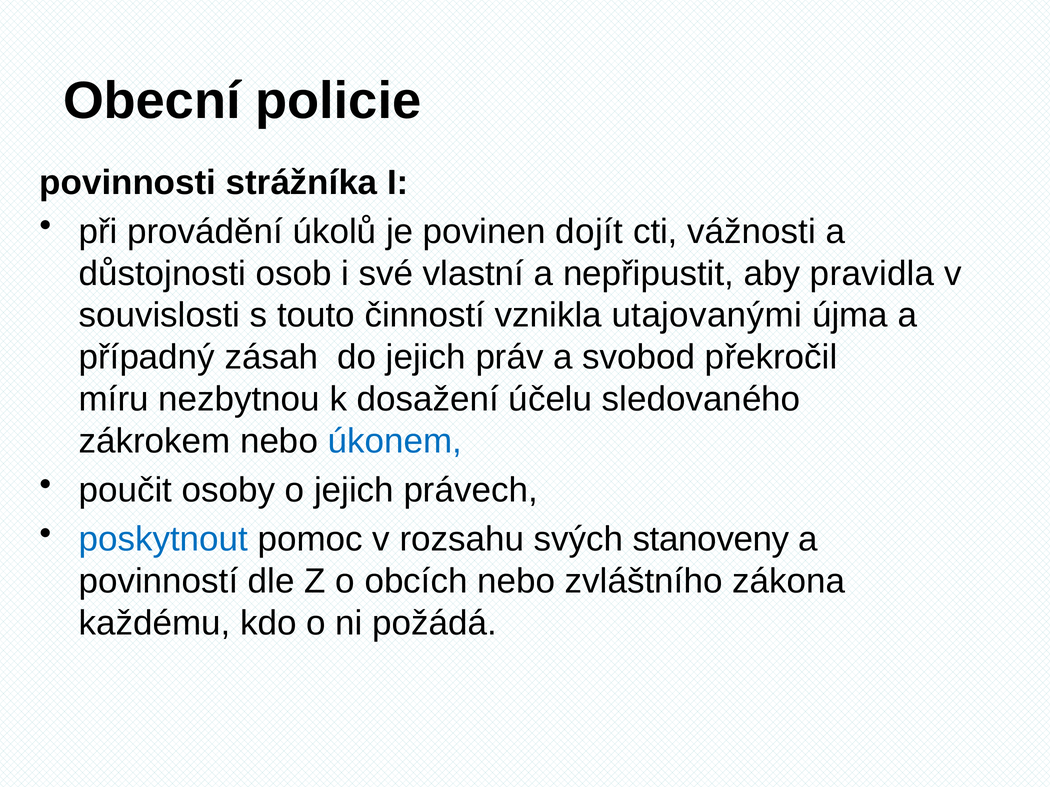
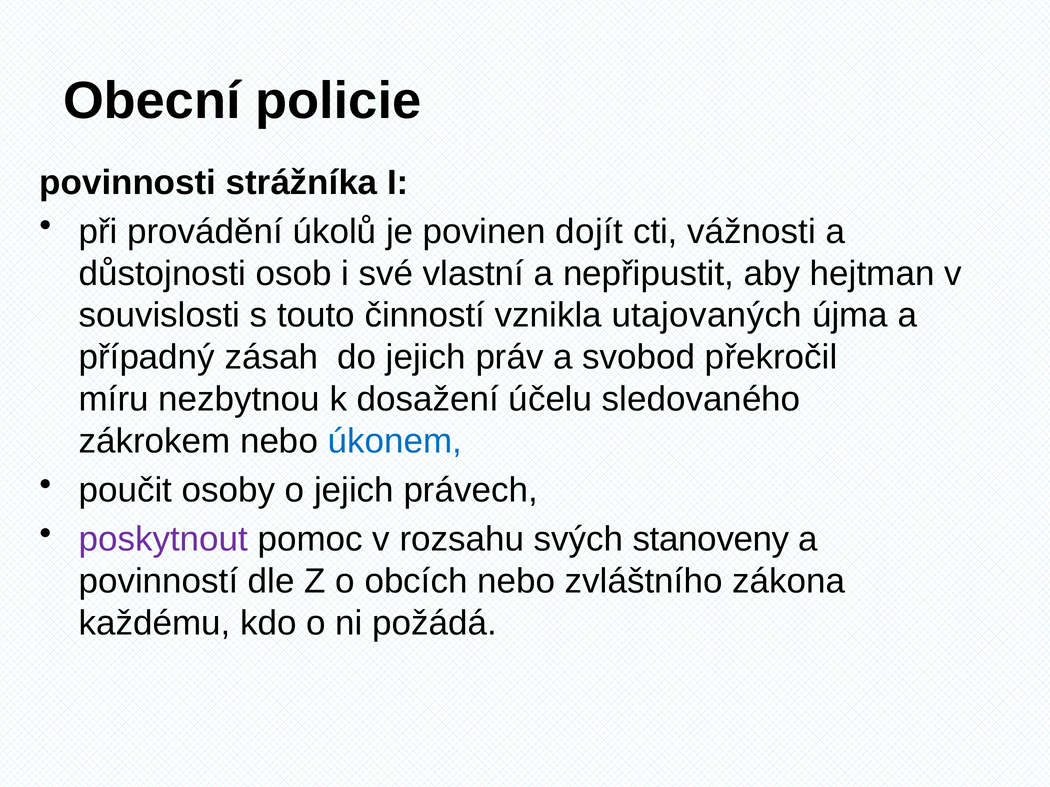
pravidla: pravidla -> hejtman (872, 274)
utajovanými: utajovanými -> utajovaných (707, 316)
poskytnout colour: blue -> purple (163, 540)
